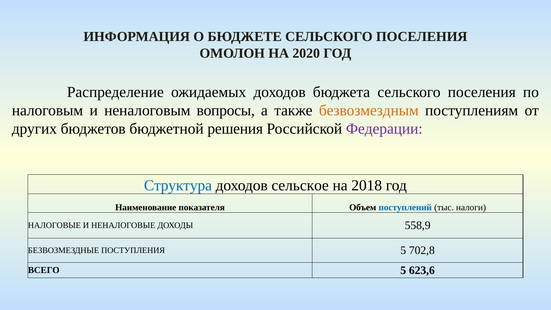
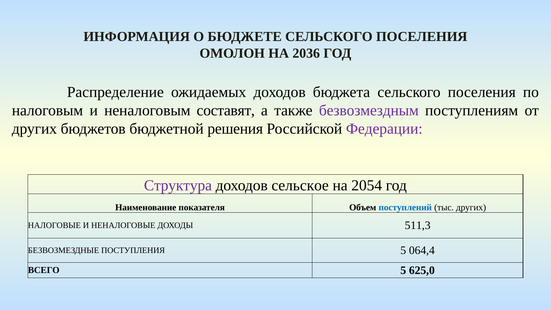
2020: 2020 -> 2036 (306, 53)
вопросы: вопросы -> составят (226, 110)
безвозмездным colour: orange -> purple (369, 110)
Структура colour: blue -> purple (178, 185)
2018: 2018 -> 2054 (367, 185)
тыс налоги: налоги -> других (471, 207)
558,9: 558,9 -> 511,3 (418, 225)
702,8: 702,8 -> 064,4 (422, 250)
623,6: 623,6 -> 625,0 (422, 270)
